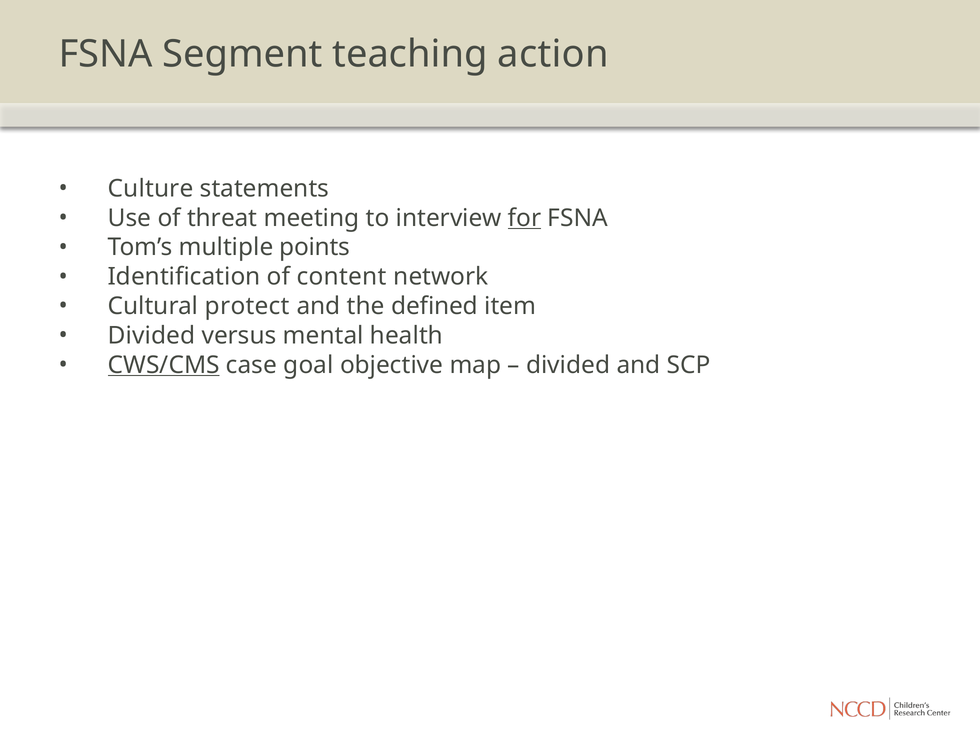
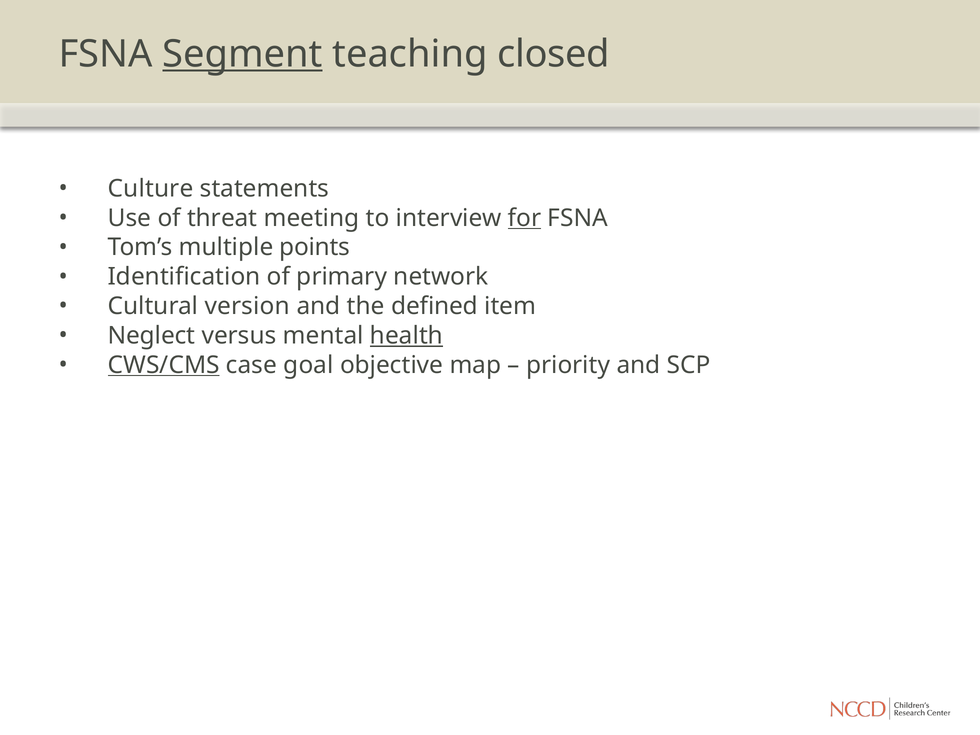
Segment underline: none -> present (243, 54)
action: action -> closed (553, 54)
content: content -> primary (342, 277)
protect: protect -> version (247, 306)
Divided: Divided -> Neglect (152, 336)
health underline: none -> present (407, 336)
divided: divided -> priority (568, 365)
